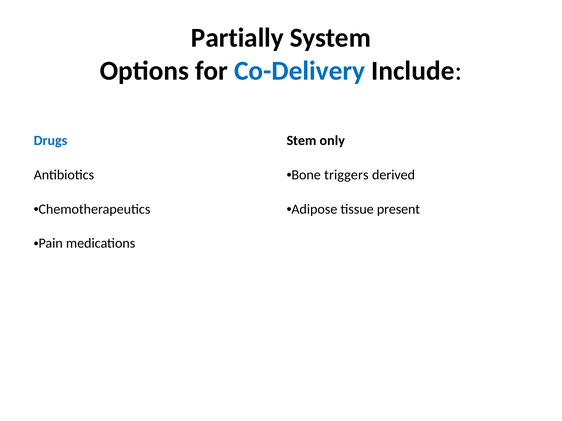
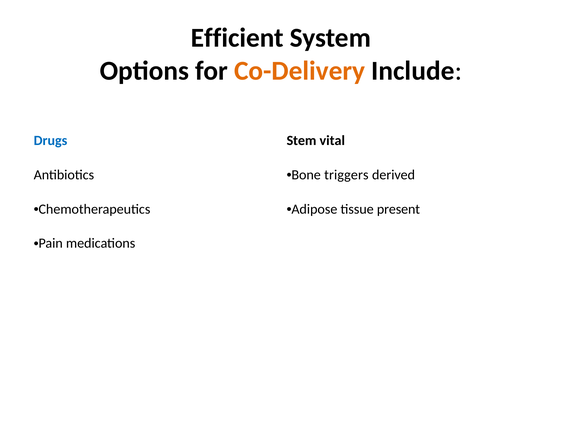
Partially: Partially -> Efficient (237, 38)
Co-Delivery colour: blue -> orange (300, 71)
only: only -> vital (332, 141)
